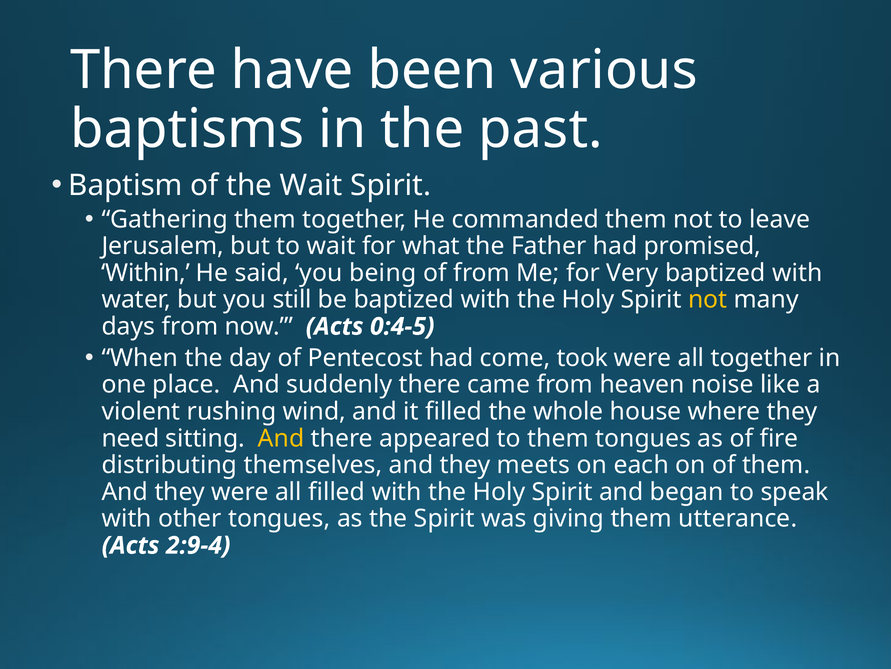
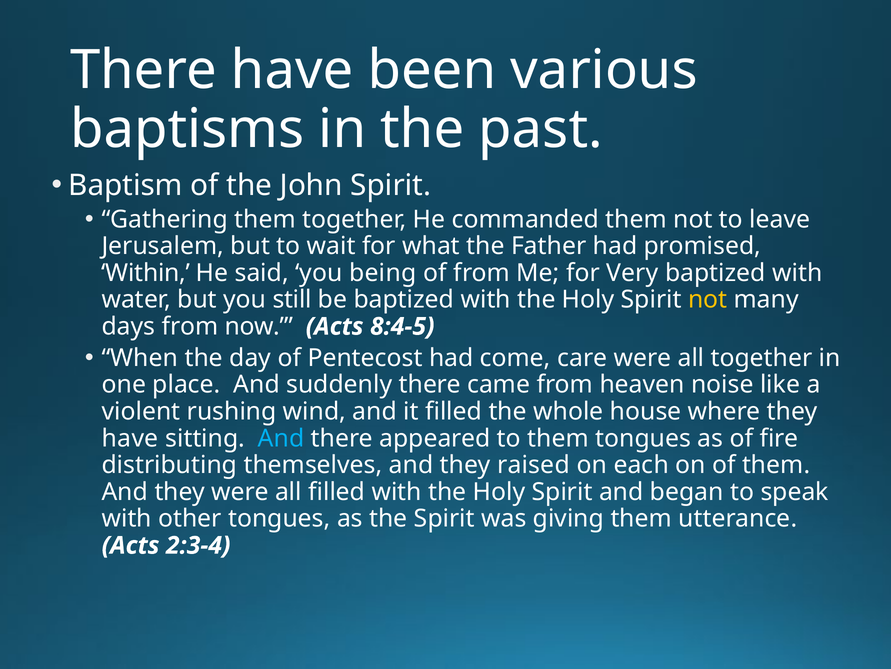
the Wait: Wait -> John (311, 185)
0:4-5: 0:4-5 -> 8:4-5 (402, 326)
took: took -> care (582, 358)
need: need -> have (130, 438)
And colour: yellow -> light blue (281, 438)
meets: meets -> raised (533, 465)
2:9-4: 2:9-4 -> 2:3-4 (198, 545)
